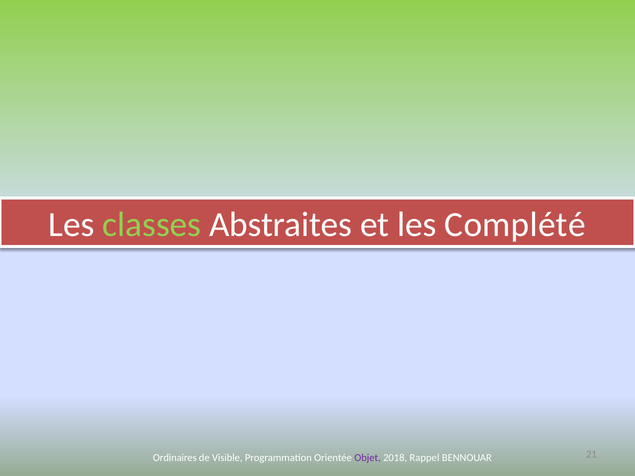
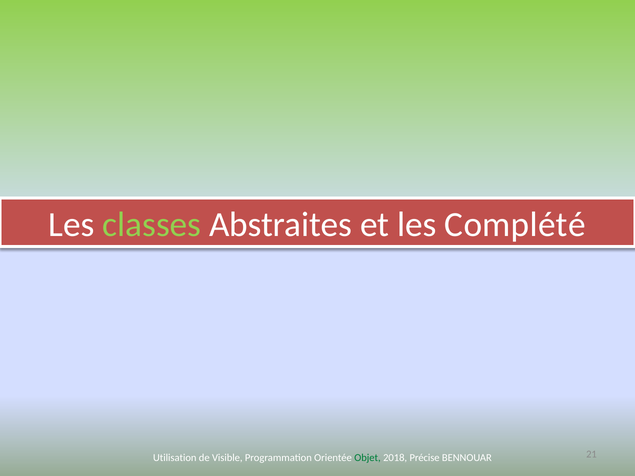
Ordinaires: Ordinaires -> Utilisation (175, 458)
Objet colour: purple -> green (368, 458)
Rappel: Rappel -> Précise (425, 458)
